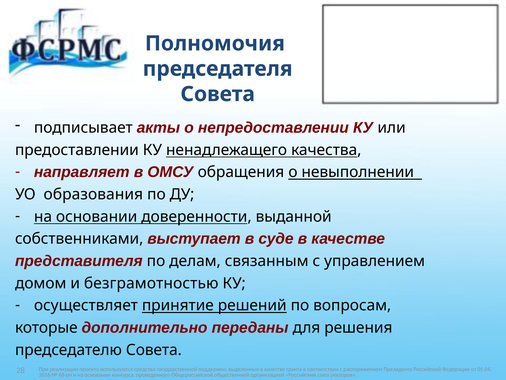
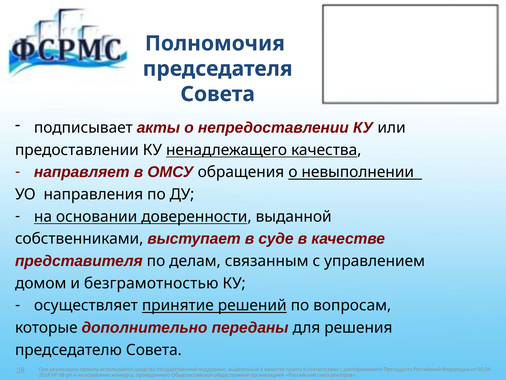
образования: образования -> направления (93, 194)
